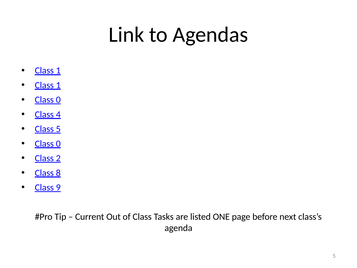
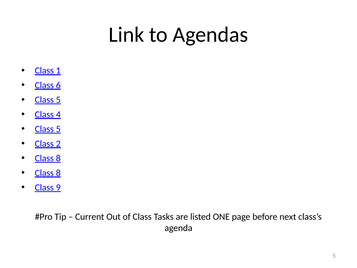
1: 1 -> 6 (58, 85)
0: 0 -> 5 (58, 100)
0: 0 -> 2 (58, 144)
2: 2 -> 8 (58, 158)
